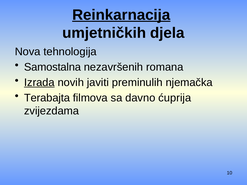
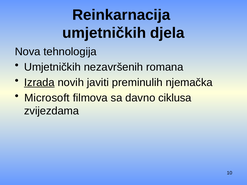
Reinkarnacija underline: present -> none (121, 15)
Samostalna: Samostalna -> Umjetničkih (52, 67)
Terabajta: Terabajta -> Microsoft (47, 98)
ćuprija: ćuprija -> ciklusa (175, 98)
